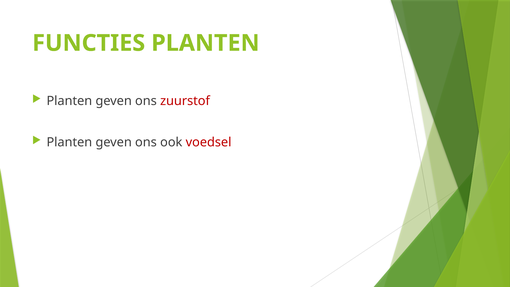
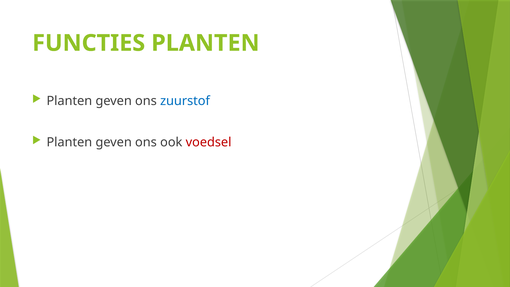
zuurstof colour: red -> blue (185, 101)
